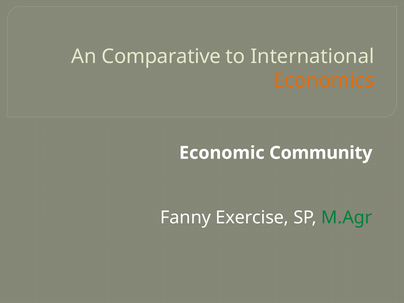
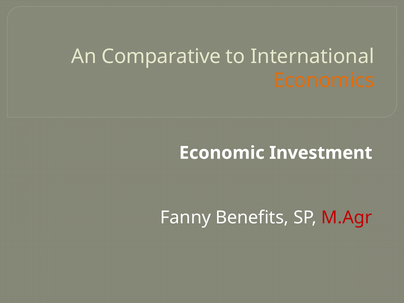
Community: Community -> Investment (321, 153)
Exercise: Exercise -> Benefits (252, 218)
M.Agr colour: green -> red (347, 218)
